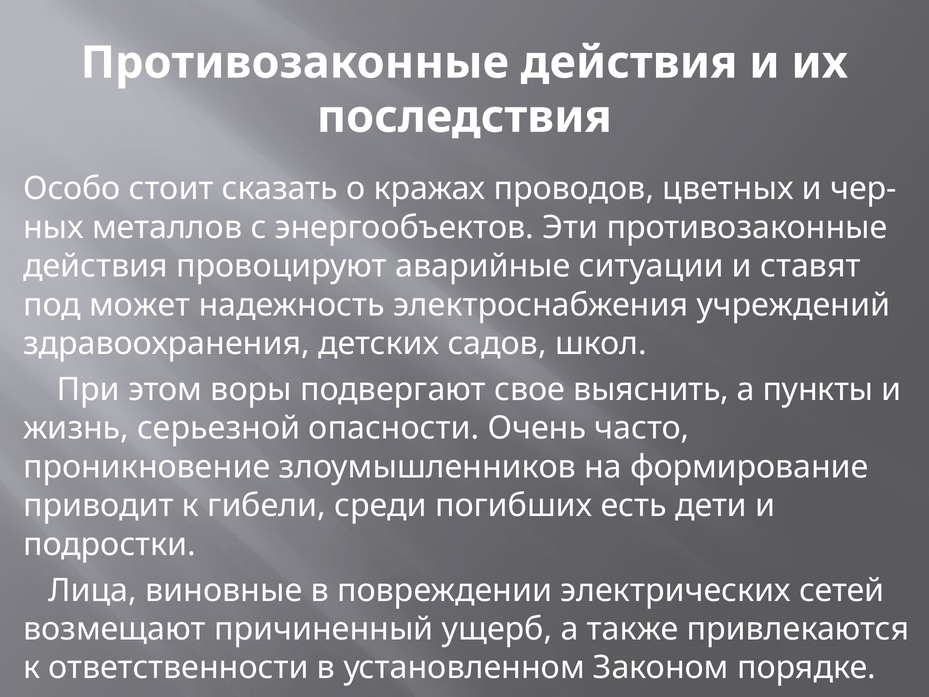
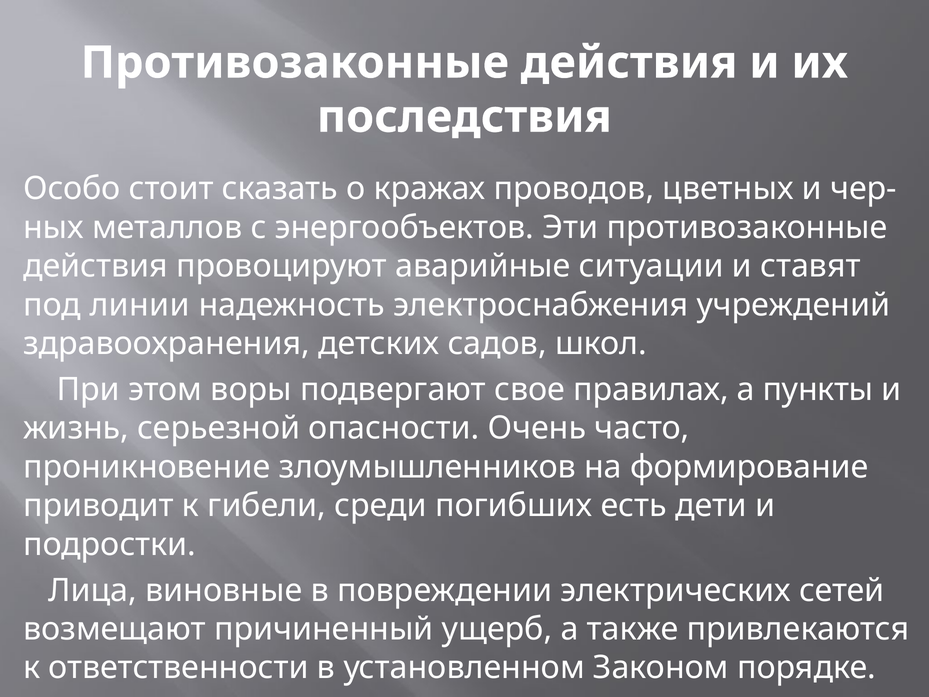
может: может -> линии (140, 305)
выяснить: выяснить -> правилах (651, 389)
